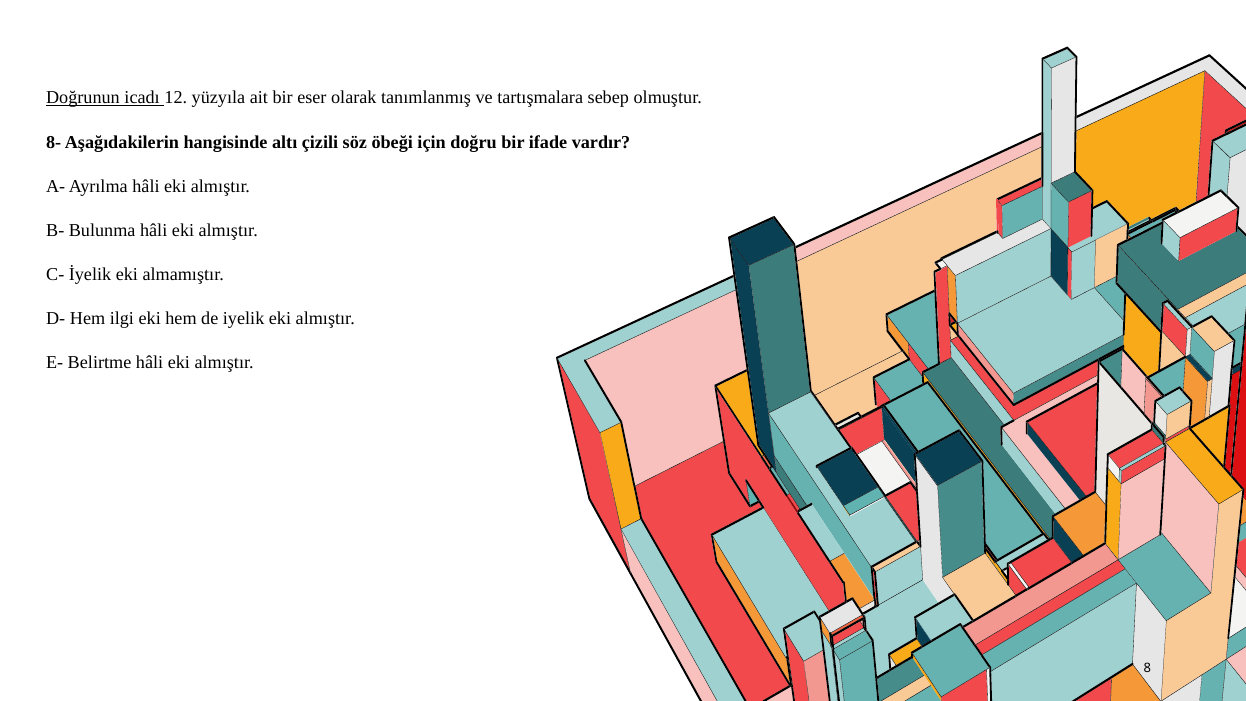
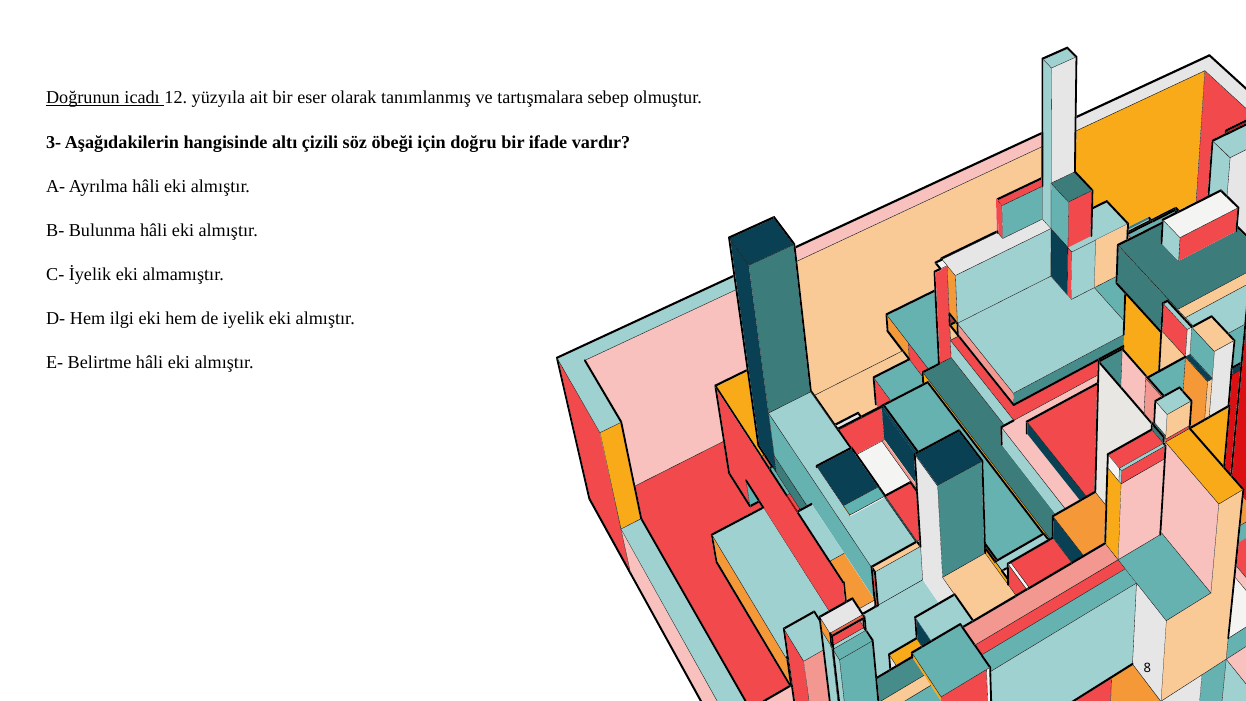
8-: 8- -> 3- (54, 142)
